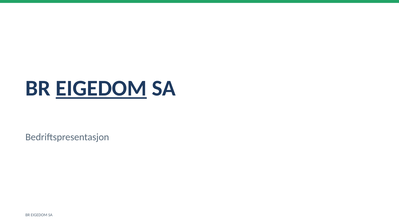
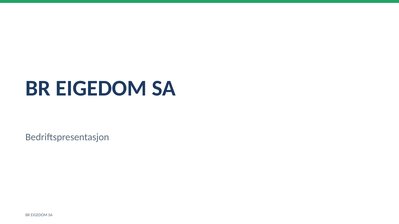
EIGEDOM underline: present -> none (101, 88)
